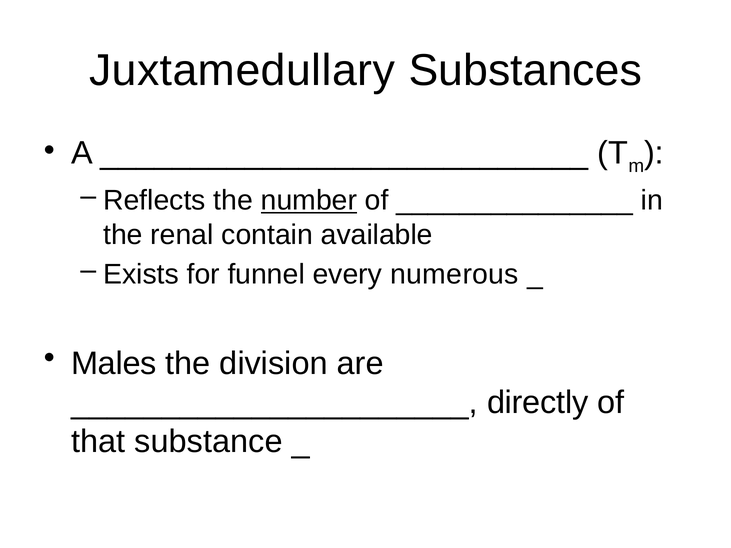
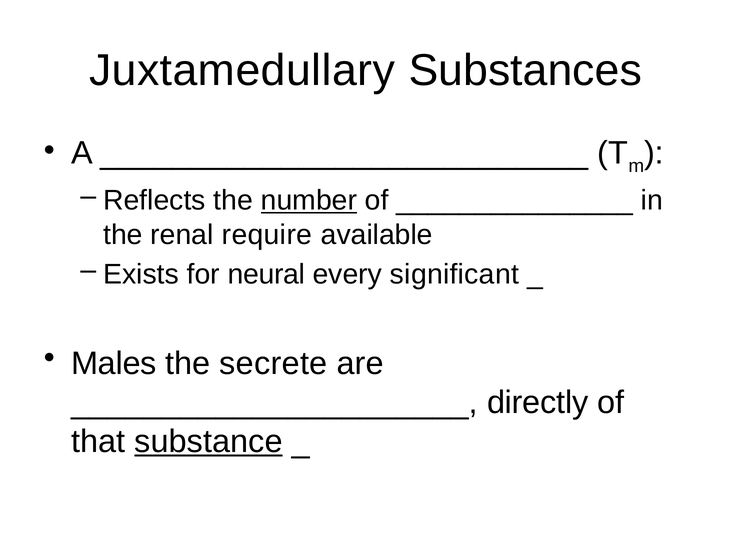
contain: contain -> require (267, 235)
funnel: funnel -> neural (266, 275)
numerous: numerous -> significant (454, 275)
division: division -> secrete (273, 364)
substance underline: none -> present (209, 442)
